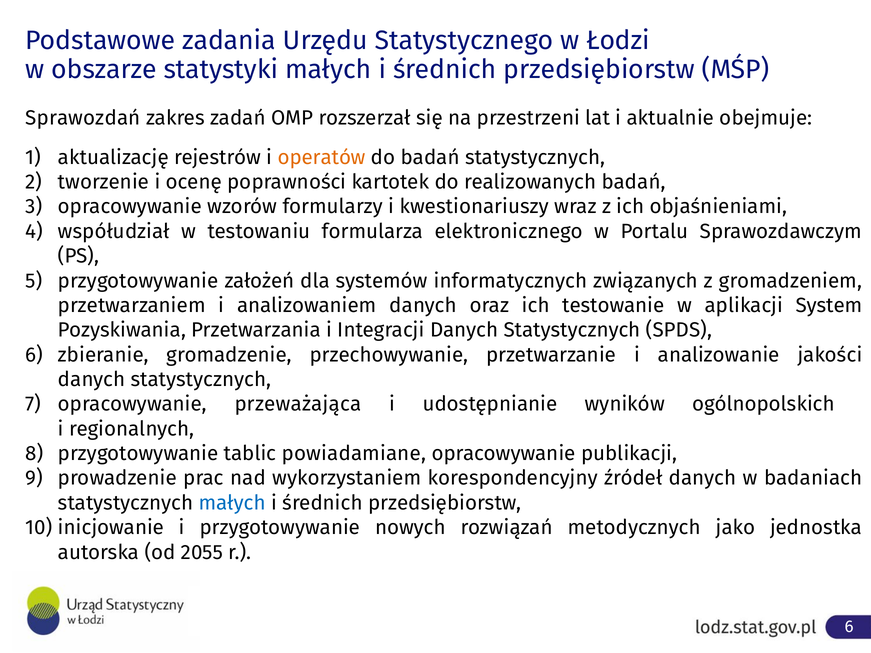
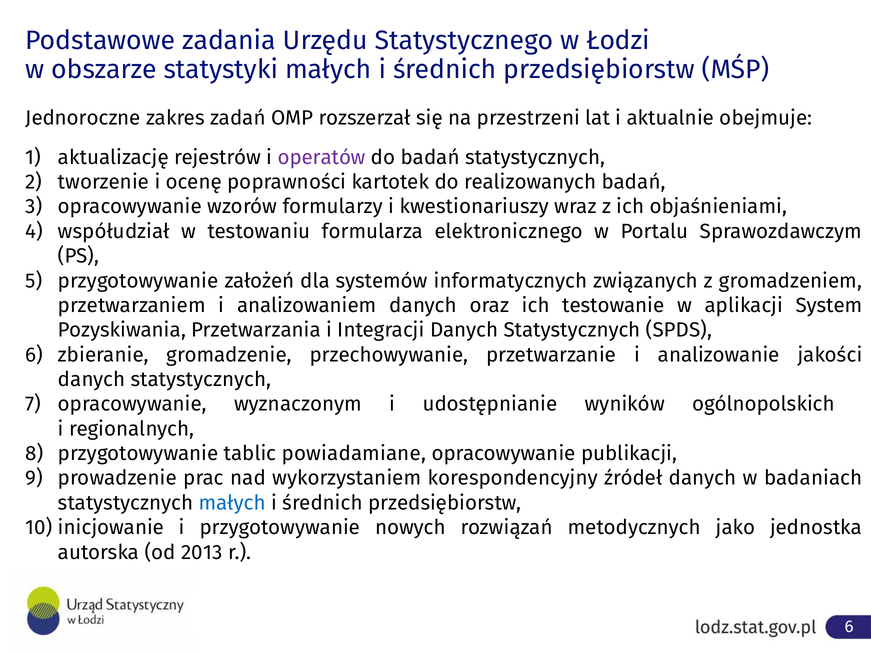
Sprawozdań: Sprawozdań -> Jednoroczne (83, 118)
operatów colour: orange -> purple (322, 157)
przeważająca: przeważająca -> wyznaczonym (298, 404)
2055: 2055 -> 2013 (202, 552)
